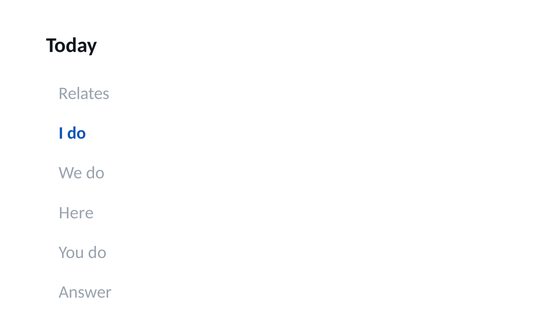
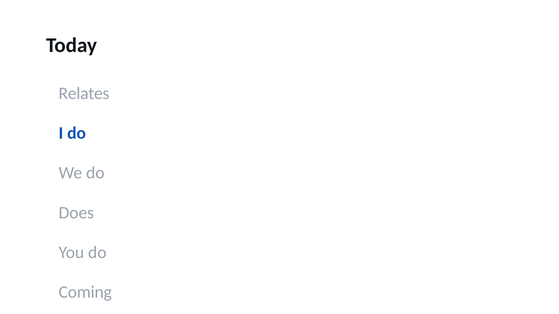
Here: Here -> Does (76, 213)
Answer: Answer -> Coming (85, 293)
